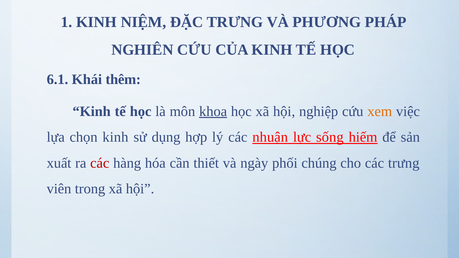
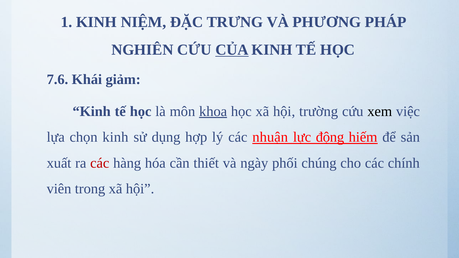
CỦA underline: none -> present (232, 50)
6.1: 6.1 -> 7.6 (57, 80)
thêm: thêm -> giảm (123, 80)
nghiệp: nghiệp -> trường (319, 111)
xem colour: orange -> black (380, 111)
sống: sống -> động (330, 137)
các trưng: trưng -> chính (404, 163)
